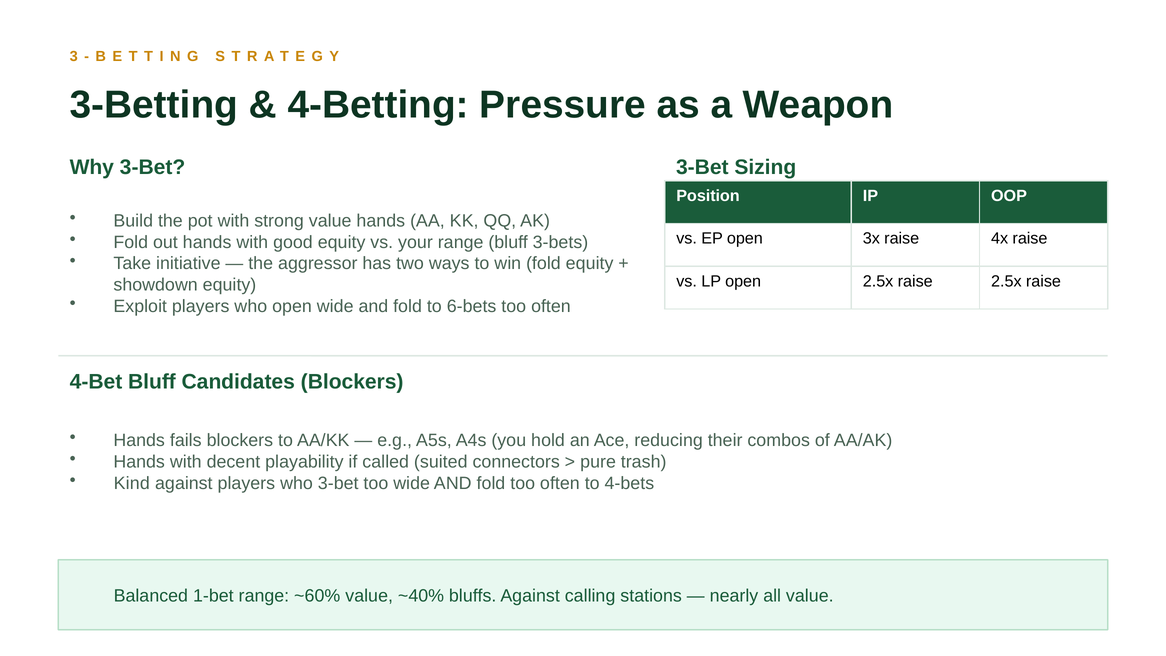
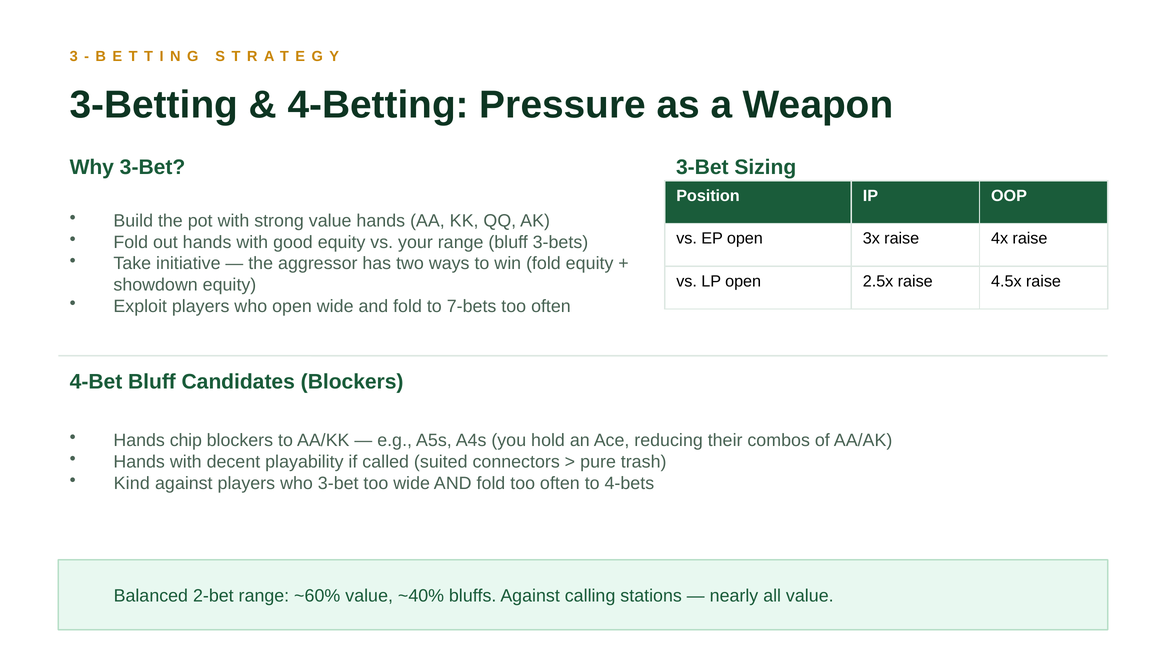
raise 2.5x: 2.5x -> 4.5x (1006, 281)
6-bets: 6-bets -> 7-bets (472, 306)
fails: fails -> chip (186, 440)
1-bet: 1-bet -> 2-bet (213, 596)
